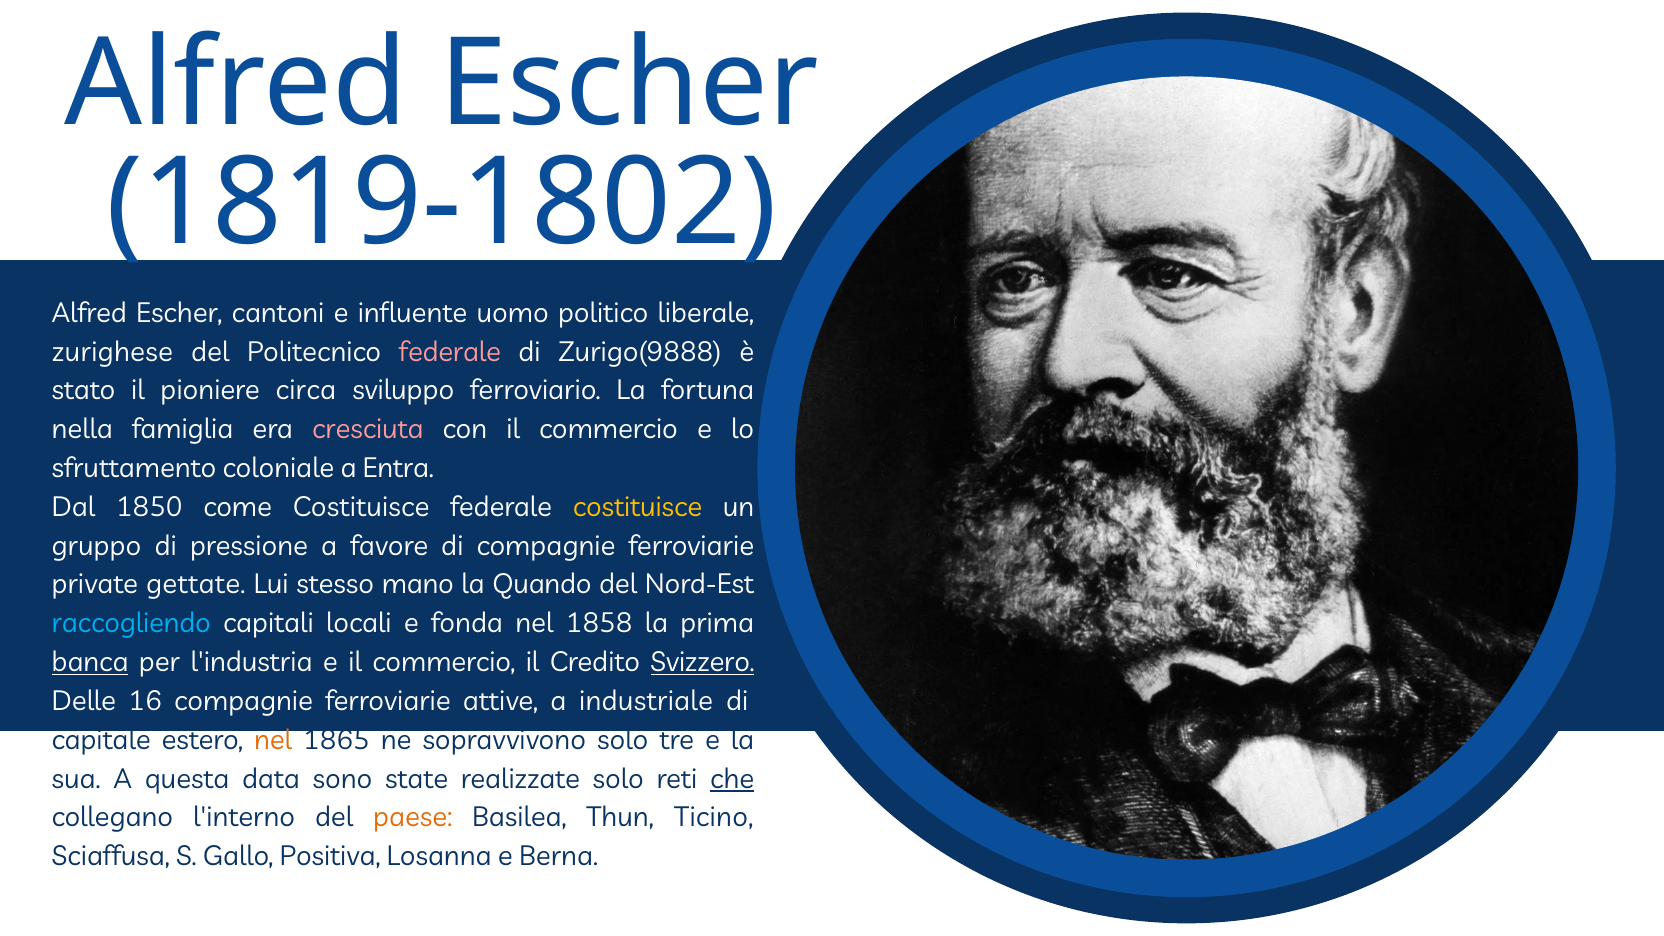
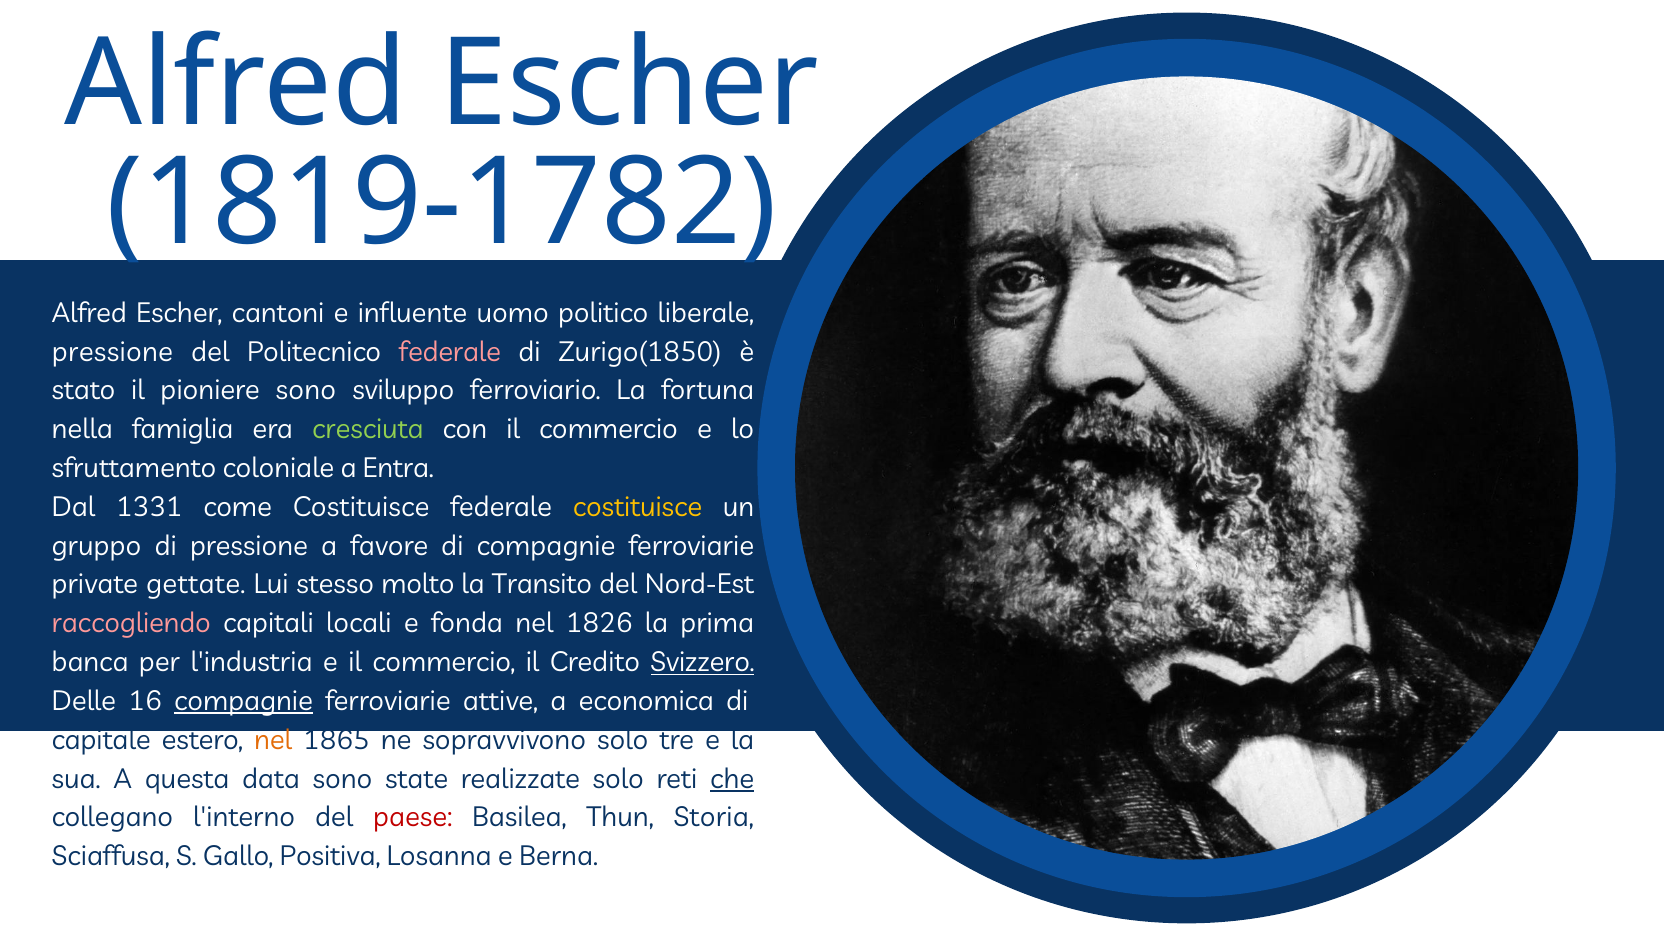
1819-1802: 1819-1802 -> 1819-1782 (442, 203)
zurighese: zurighese -> pressione (112, 352)
Zurigo(9888: Zurigo(9888 -> Zurigo(1850 (640, 352)
pioniere circa: circa -> sono (306, 391)
cresciuta colour: pink -> light green (368, 430)
1850: 1850 -> 1331 (149, 507)
mano: mano -> molto (418, 585)
Quando: Quando -> Transito (542, 585)
raccogliendo colour: light blue -> pink (131, 624)
1858: 1858 -> 1826 (599, 624)
banca underline: present -> none (90, 662)
compagnie underline: none -> present (243, 701)
industriale: industriale -> economica (646, 701)
paese colour: orange -> red (413, 818)
Ticino: Ticino -> Storia (714, 818)
